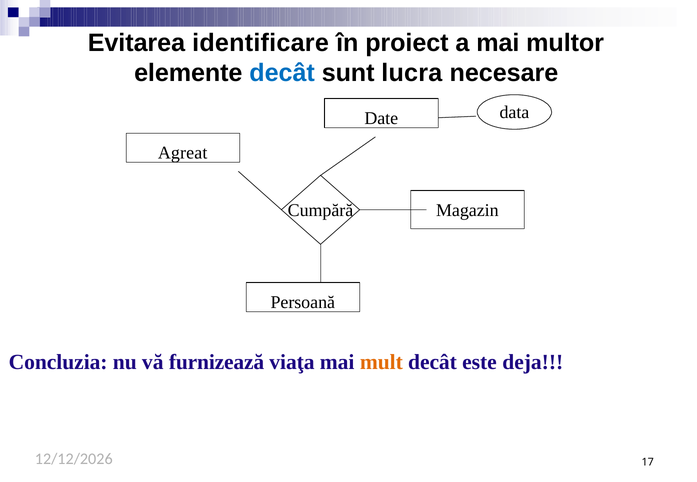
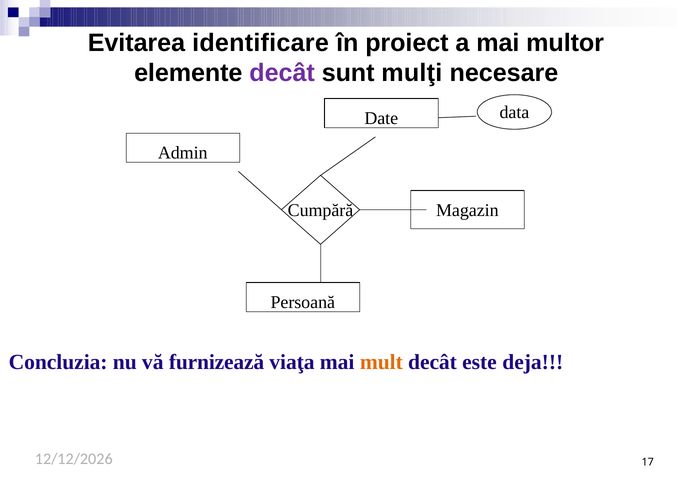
decât colour: blue -> purple (282, 73)
lucra: lucra -> mulţi (412, 73)
Agreat: Agreat -> Admin (183, 153)
